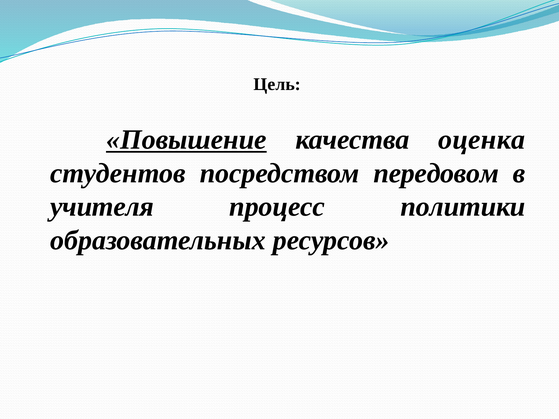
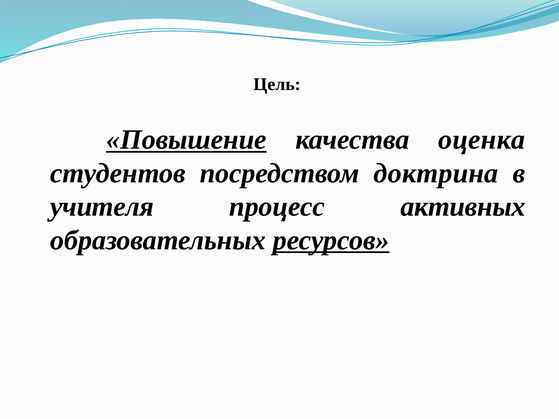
передовом: передовом -> доктрина (436, 173)
политики: политики -> активных (463, 207)
ресурсов underline: none -> present (331, 240)
